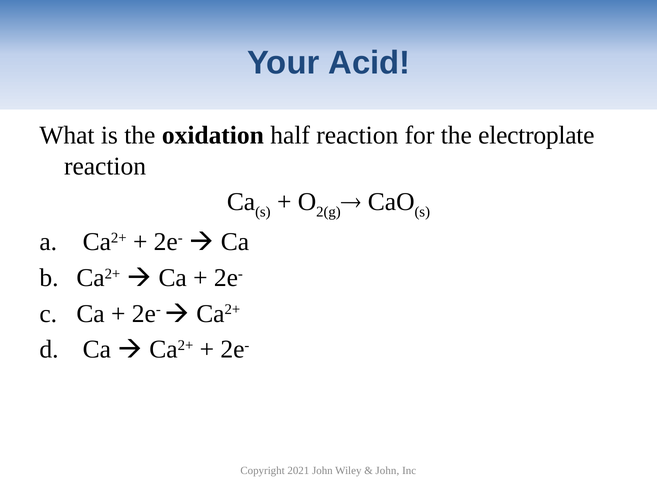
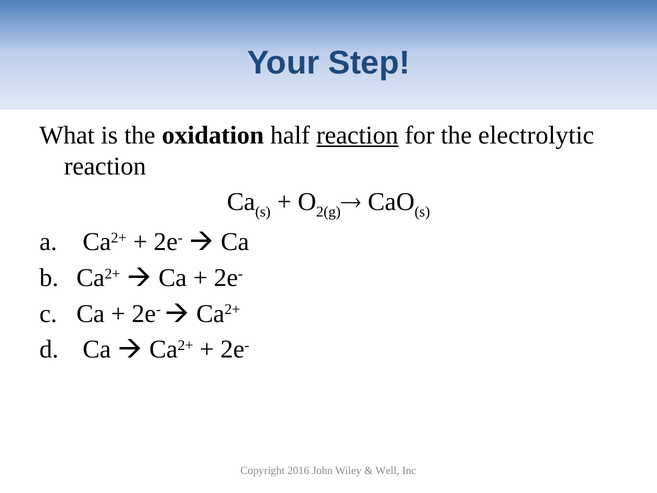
Acid: Acid -> Step (369, 63)
reaction underline: none -> present (357, 135)
electroplate: electroplate -> electrolytic (536, 135)
2021: 2021 -> 2016 (298, 471)
John: John -> Well (387, 471)
